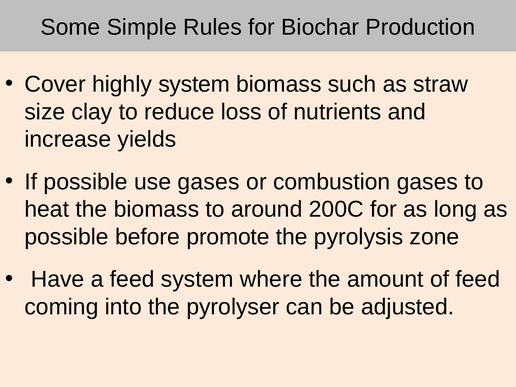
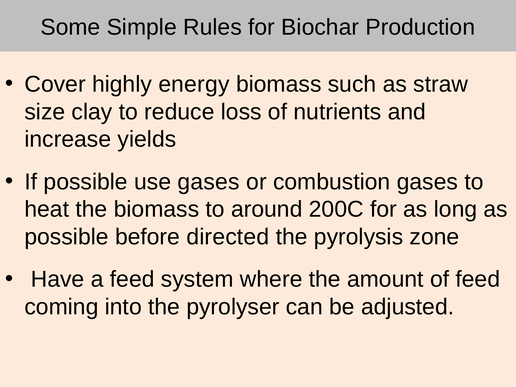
highly system: system -> energy (194, 84)
promote: promote -> directed (228, 237)
